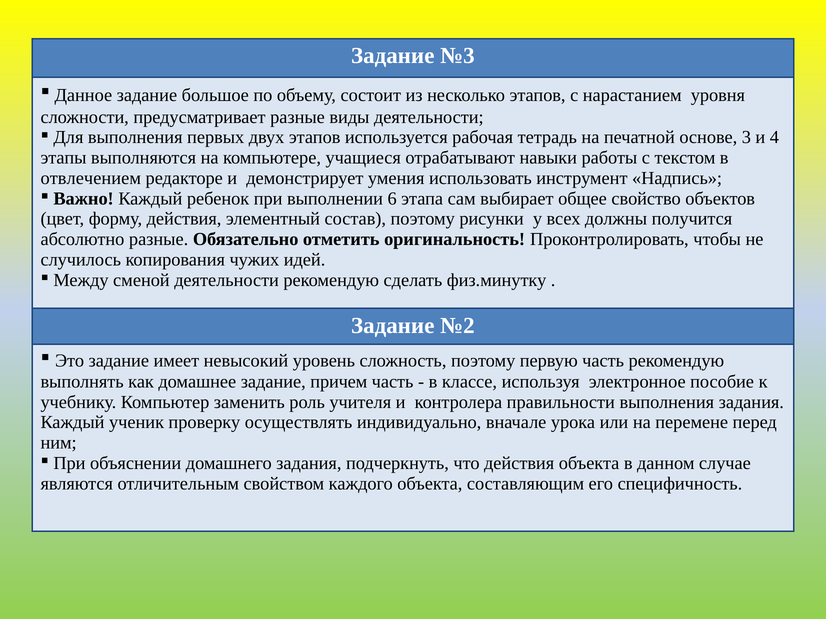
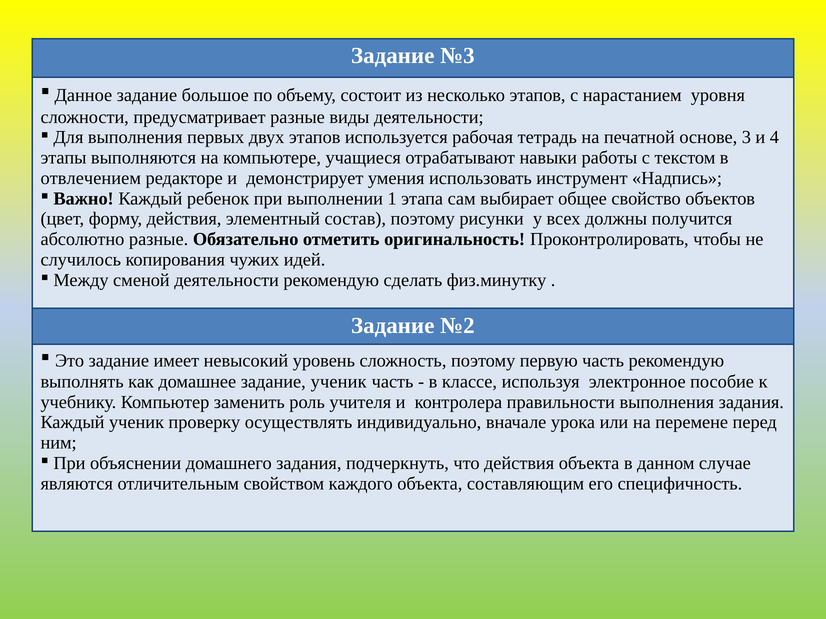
6: 6 -> 1 (392, 199)
задание причем: причем -> ученик (339, 382)
